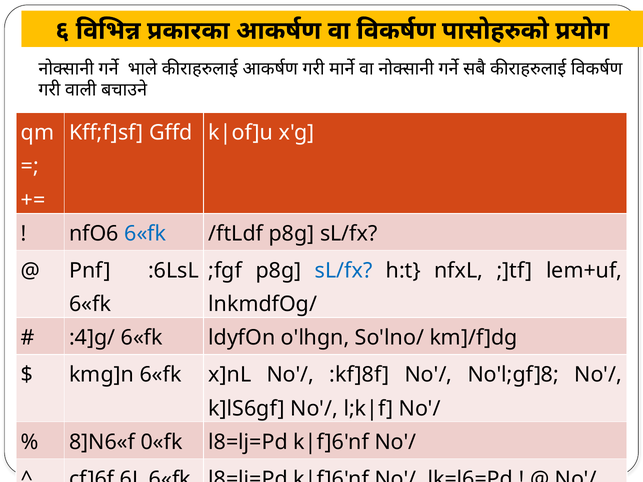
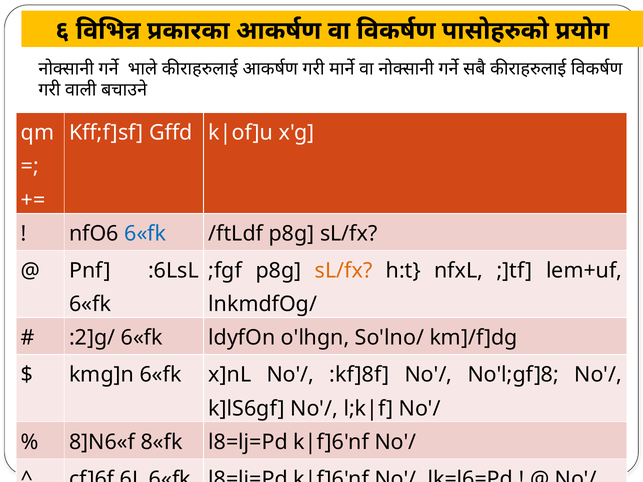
sL/fx colour: blue -> orange (344, 271)
:4]g/: :4]g/ -> :2]g/ (92, 338)
0«fk: 0«fk -> 8«fk (162, 442)
